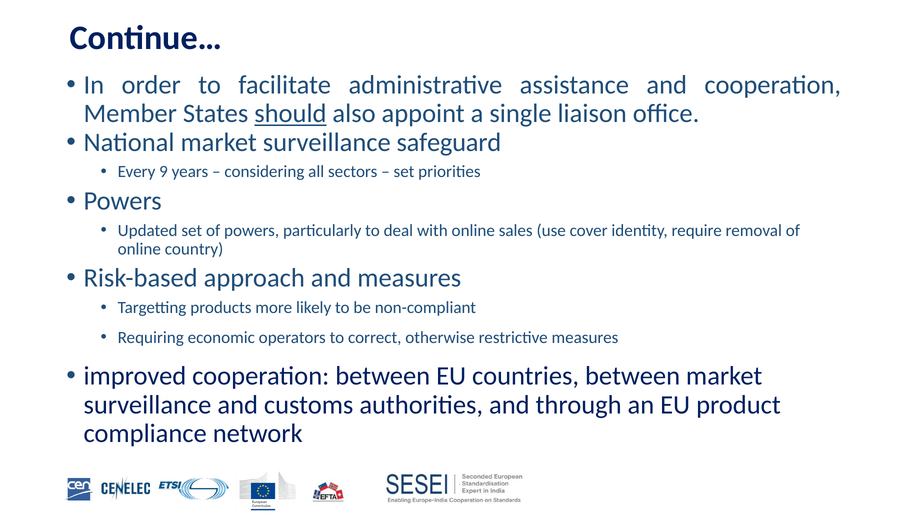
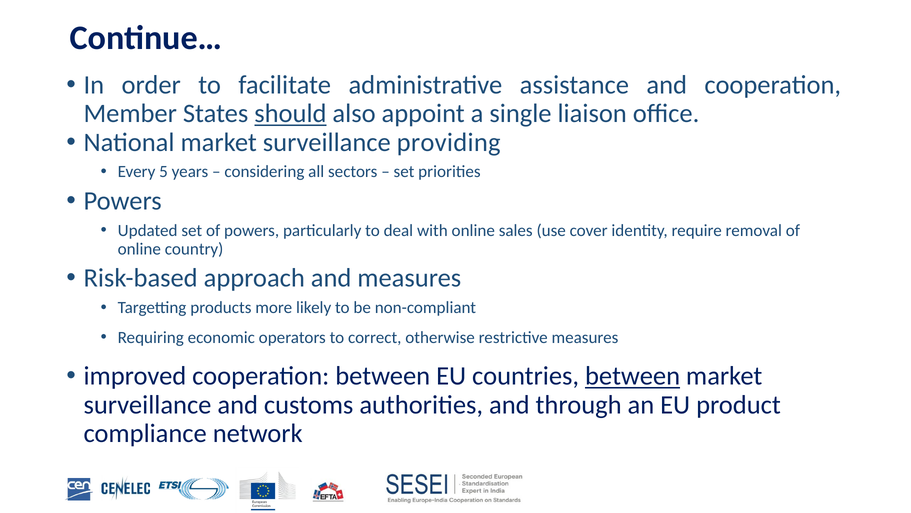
safeguard: safeguard -> providing (449, 142)
9: 9 -> 5 (164, 172)
between underline: none -> present (633, 376)
